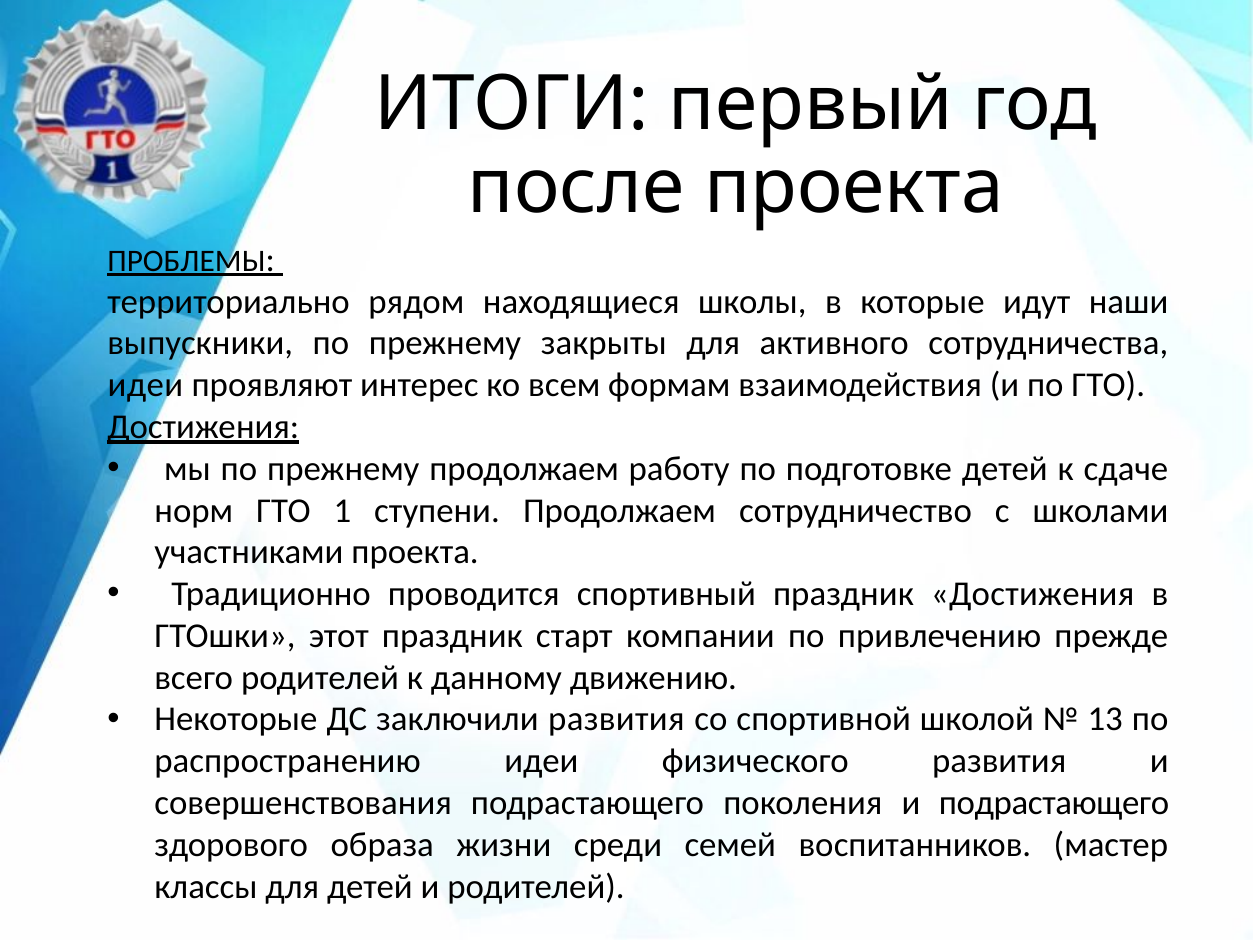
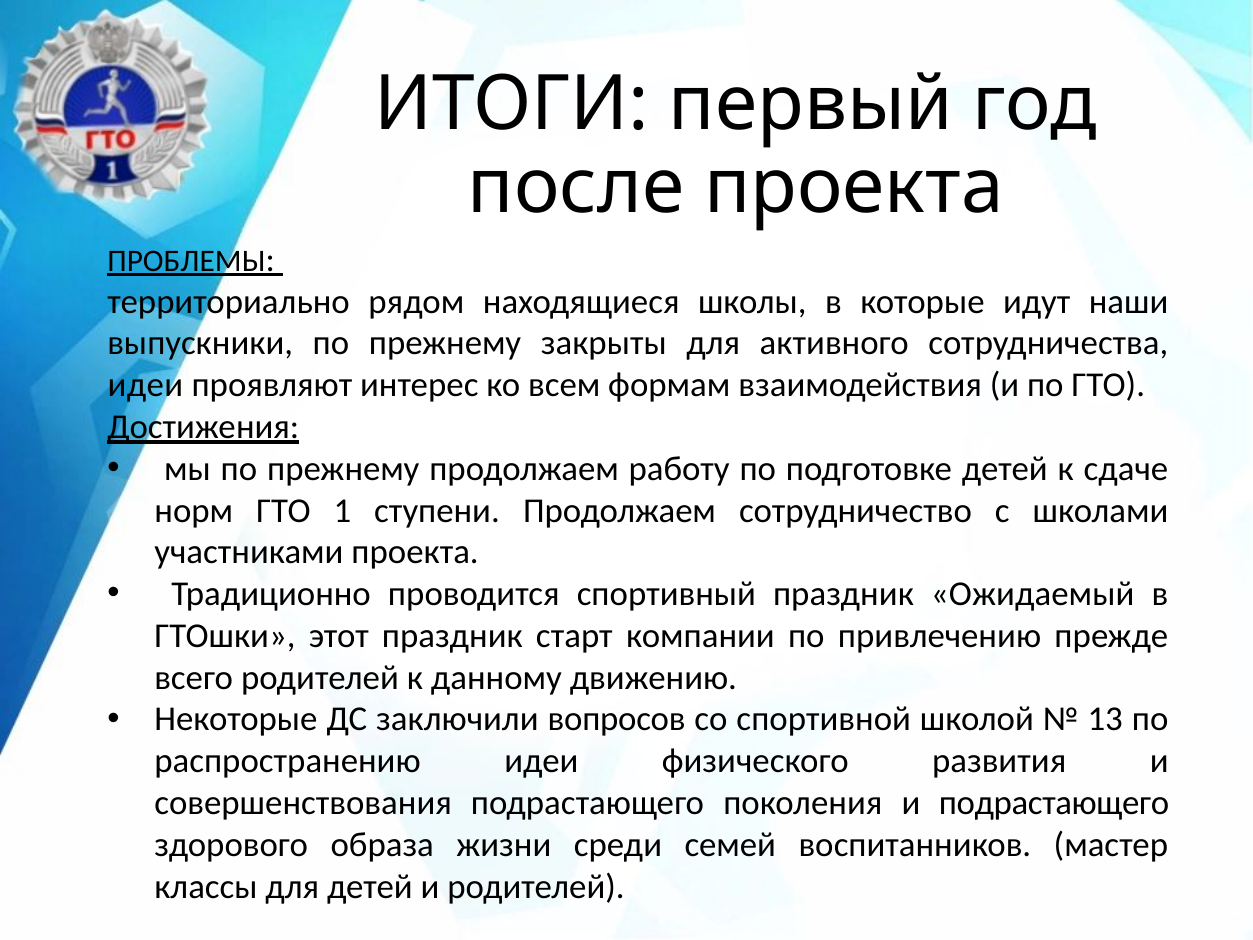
праздник Достижения: Достижения -> Ожидаемый (1033, 594)
заключили развития: развития -> вопросов (617, 719)
